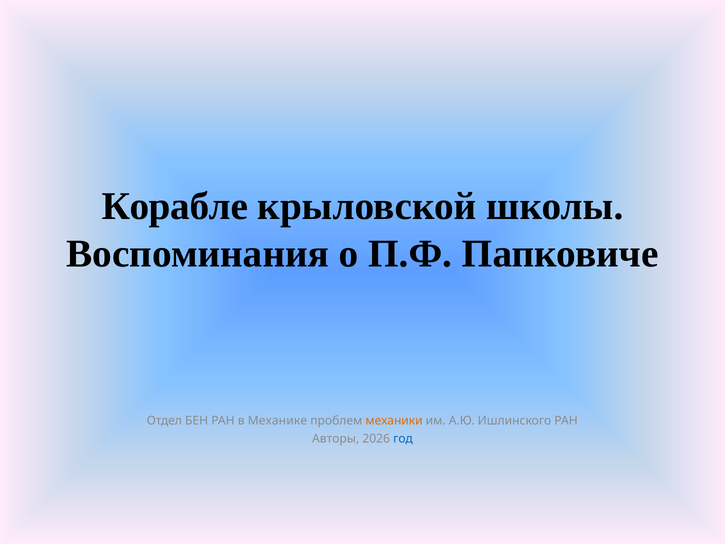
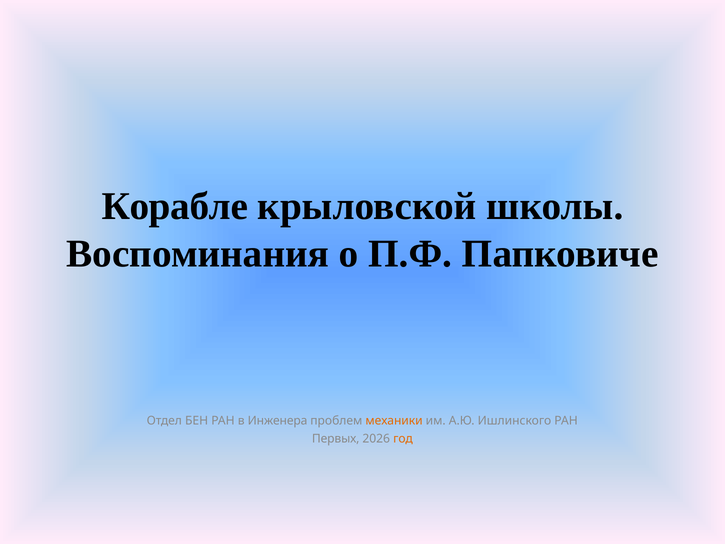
Механике: Механике -> Инженера (278, 421)
Авторы: Авторы -> Первых (336, 438)
год colour: blue -> orange (403, 438)
